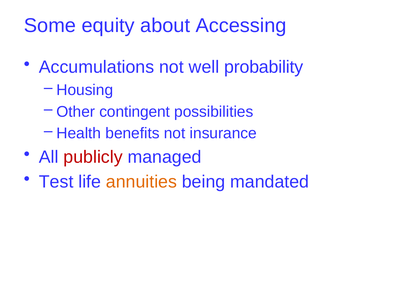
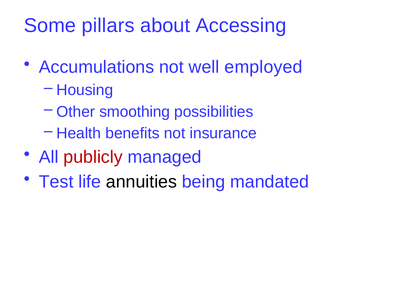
equity: equity -> pillars (108, 26)
probability: probability -> employed (264, 67)
contingent: contingent -> smoothing (135, 112)
annuities colour: orange -> black (141, 182)
